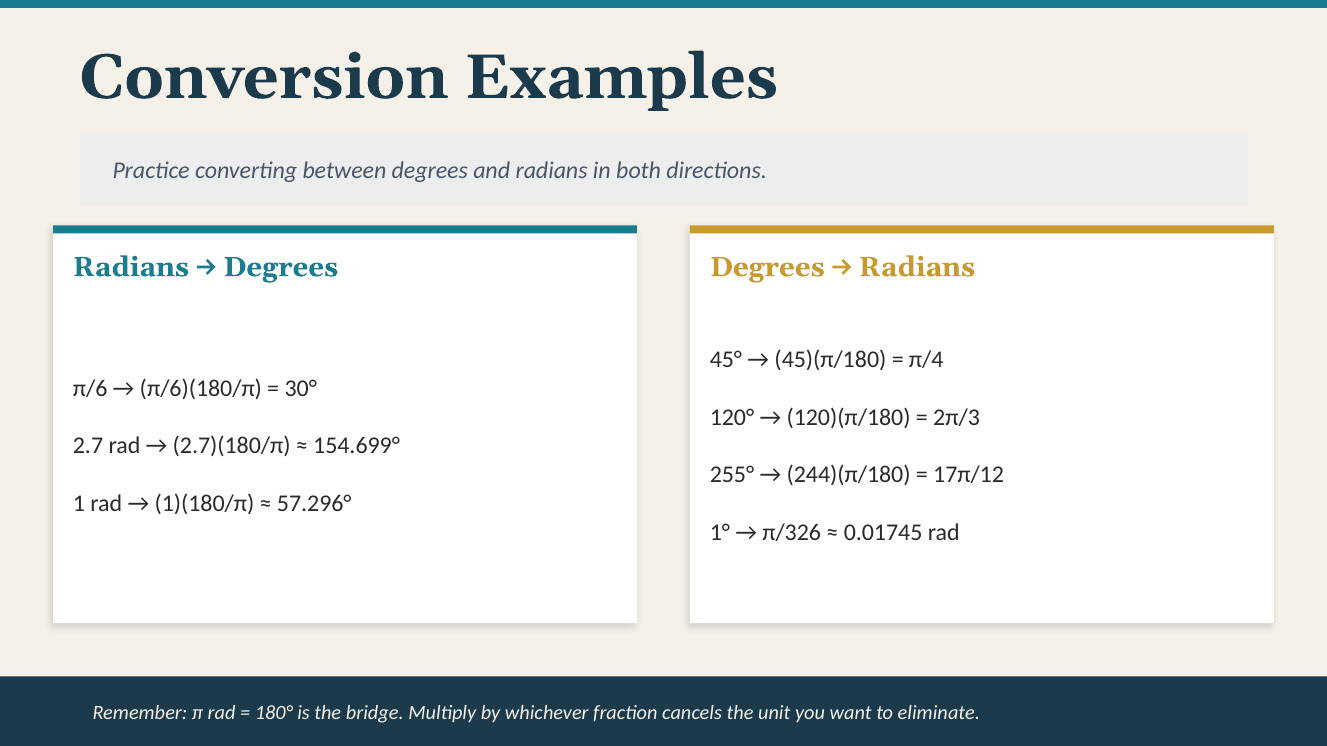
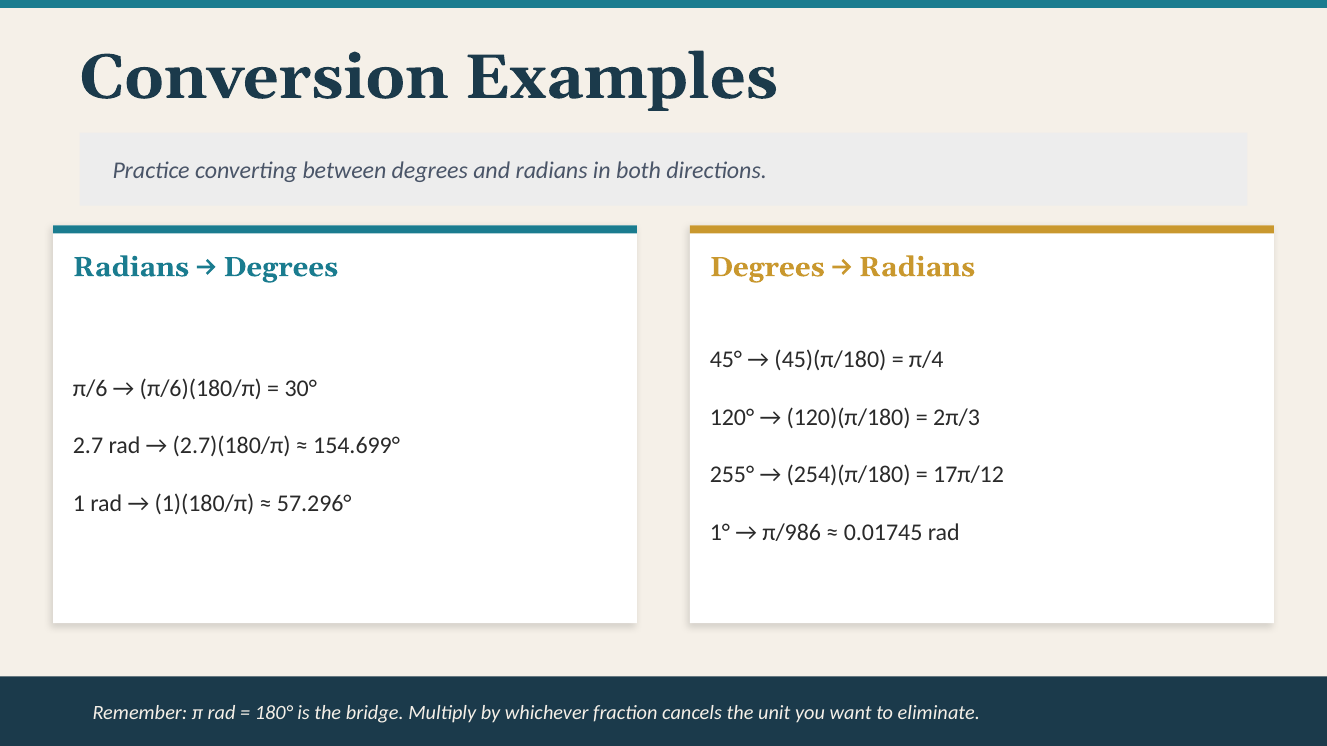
244)(π/180: 244)(π/180 -> 254)(π/180 (849, 475)
π/326: π/326 -> π/986 (792, 533)
